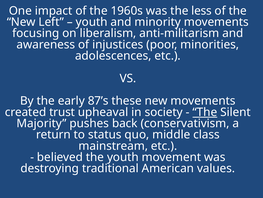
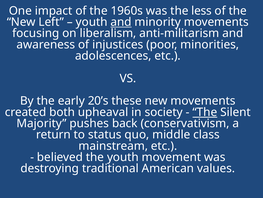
and underline: none -> present (121, 22)
87’s: 87’s -> 20’s (98, 101)
trust: trust -> both (62, 112)
